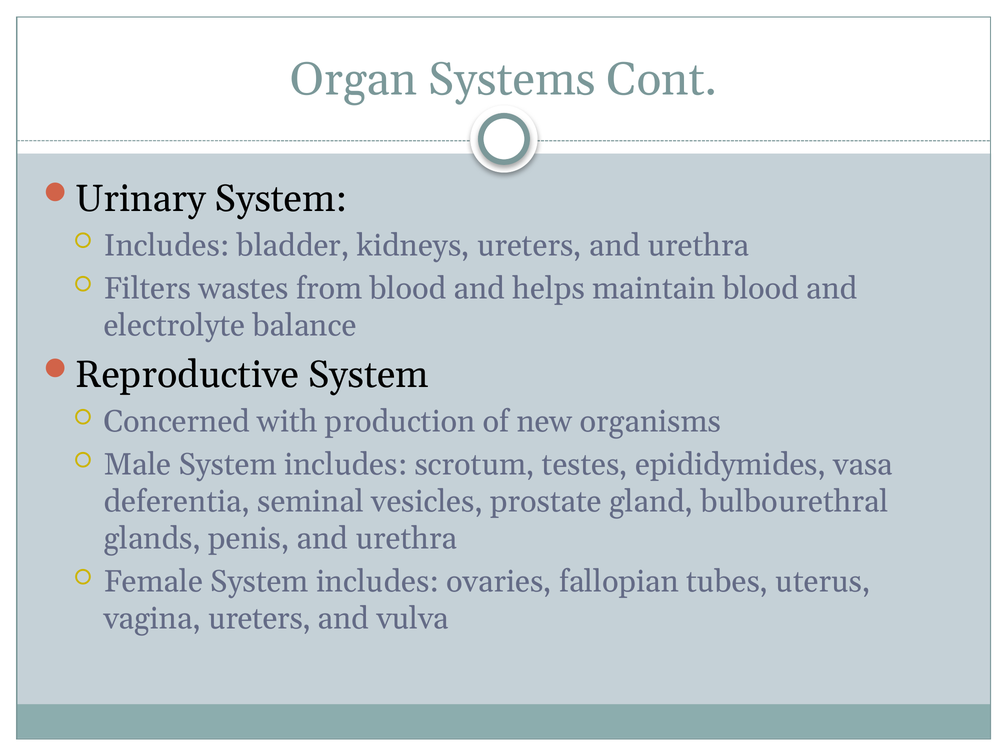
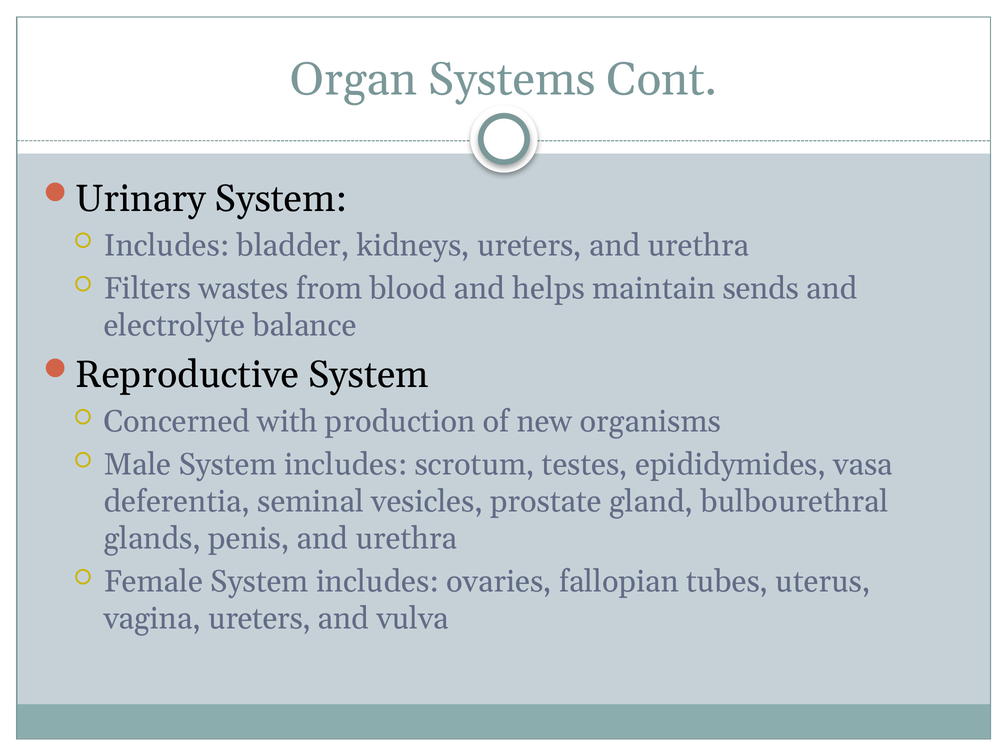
maintain blood: blood -> sends (761, 289)
